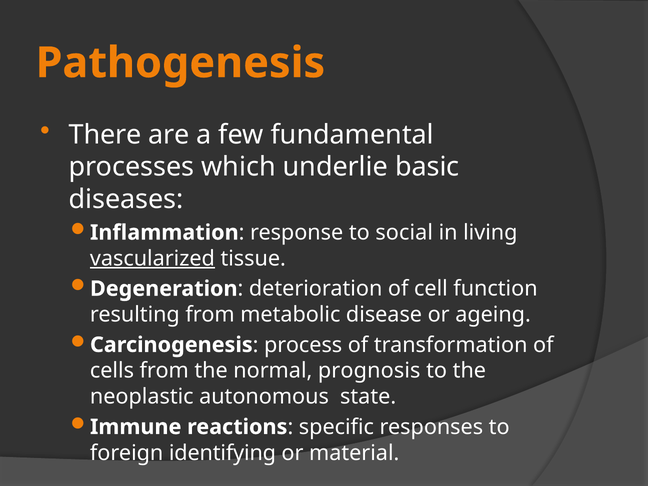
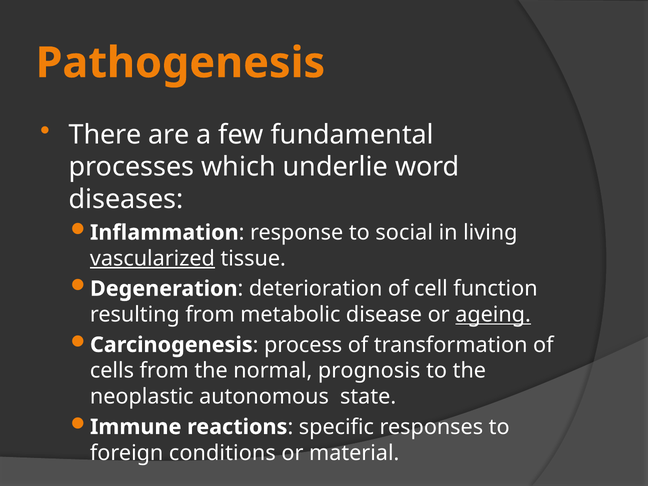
basic: basic -> word (427, 167)
ageing underline: none -> present (493, 315)
identifying: identifying -> conditions (222, 453)
